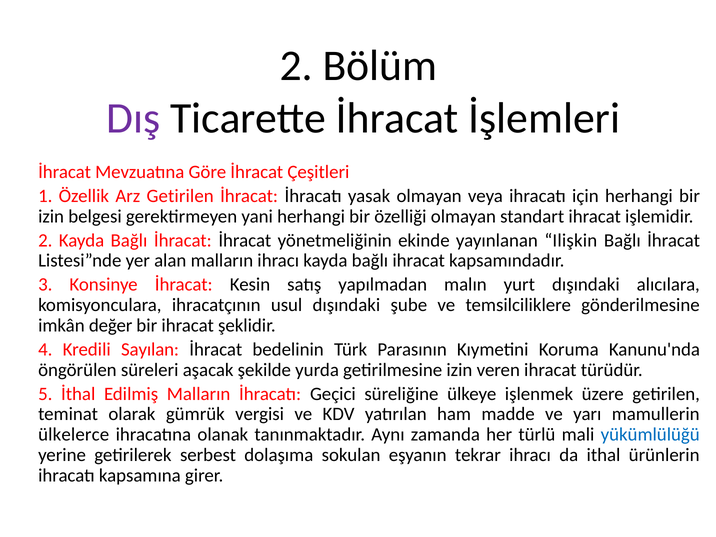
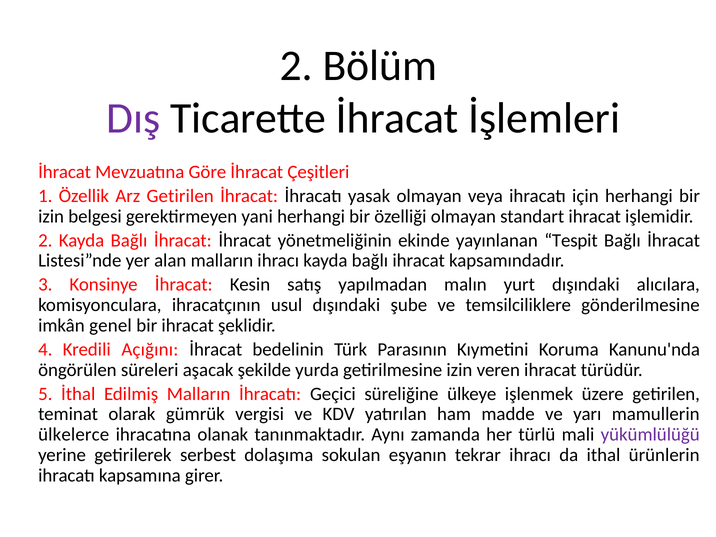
Ilişkin: Ilişkin -> Tespit (571, 240)
değer: değer -> genel (110, 325)
Sayılan: Sayılan -> Açığını (150, 349)
yükümlülüğü colour: blue -> purple (650, 435)
